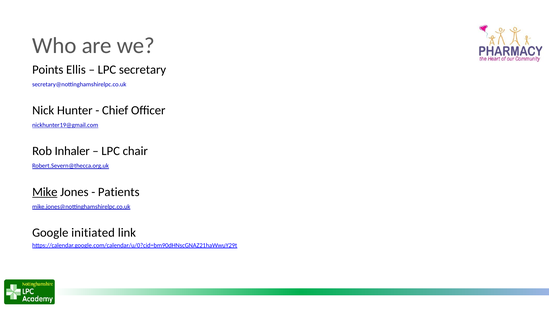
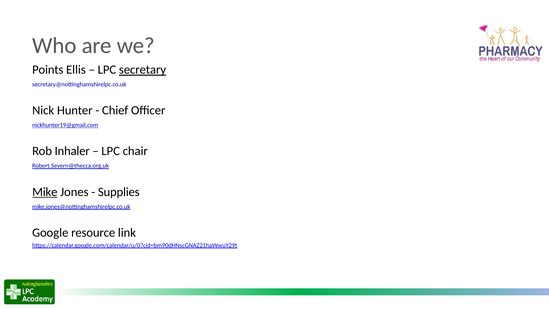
secretary underline: none -> present (143, 70)
Patients: Patients -> Supplies (119, 192)
initiated: initiated -> resource (93, 232)
